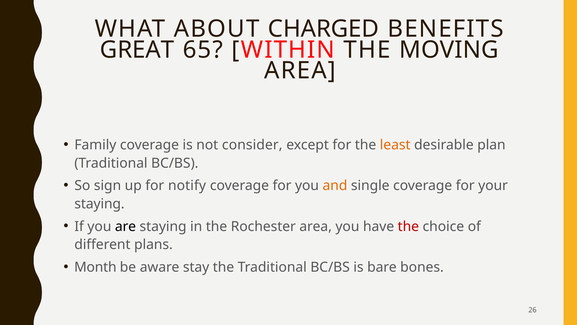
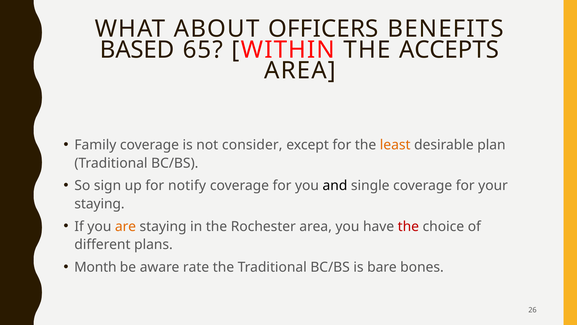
CHARGED: CHARGED -> OFFICERS (323, 29)
GREAT: GREAT -> BASED (137, 50)
MOVING: MOVING -> ACCEPTS (449, 50)
and colour: orange -> black (335, 186)
are colour: black -> orange (125, 226)
stay: stay -> rate (196, 267)
